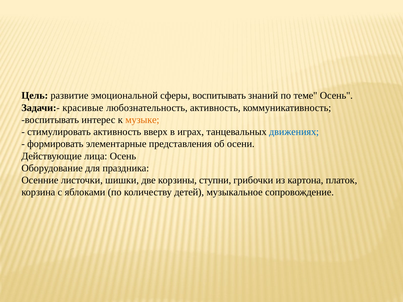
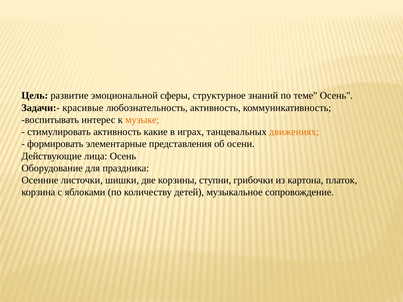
сферы воспитывать: воспитывать -> структурное (219, 96)
вверх: вверх -> какие (156, 132)
движениях colour: blue -> orange (294, 132)
